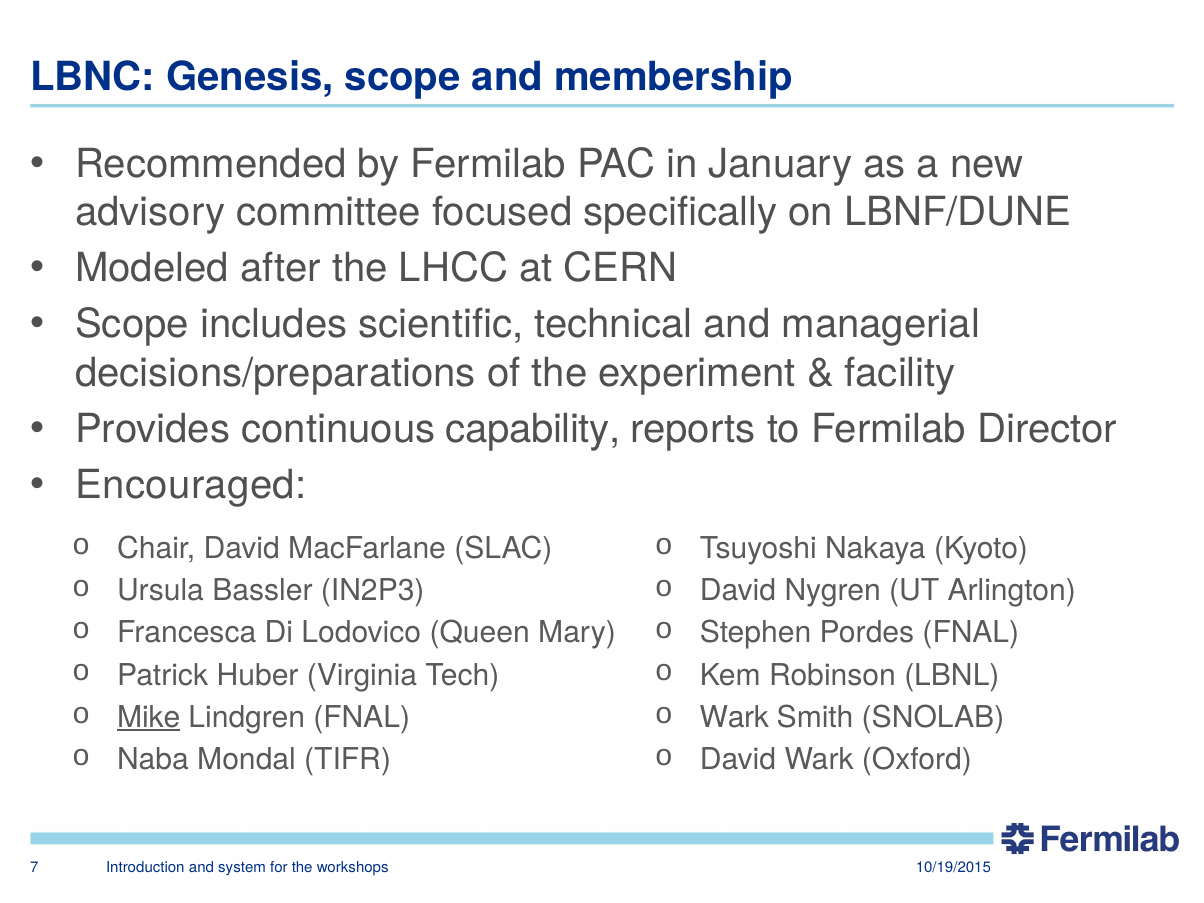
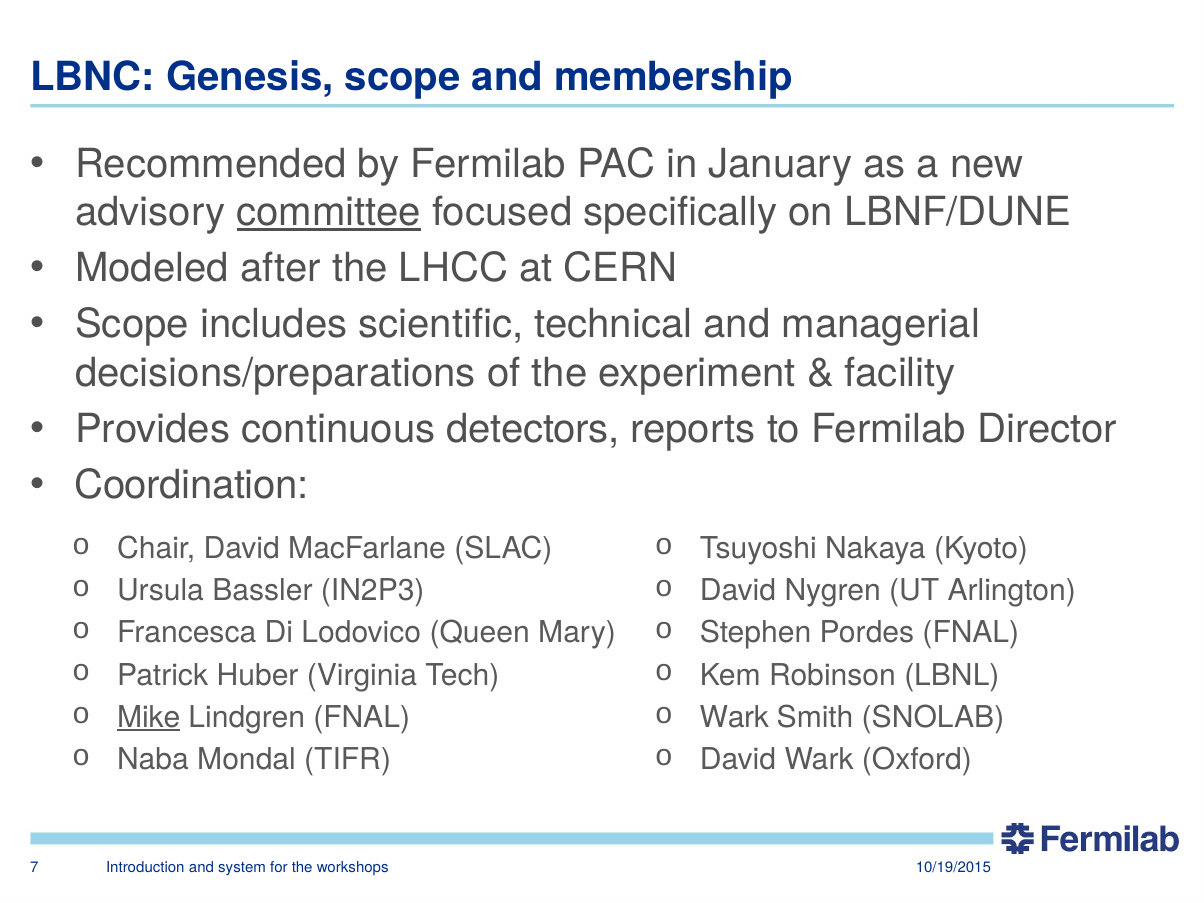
committee underline: none -> present (329, 212)
capability: capability -> detectors (533, 429)
Encouraged: Encouraged -> Coordination (191, 485)
